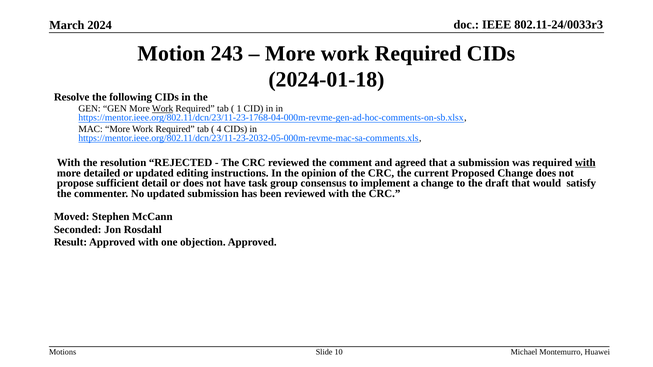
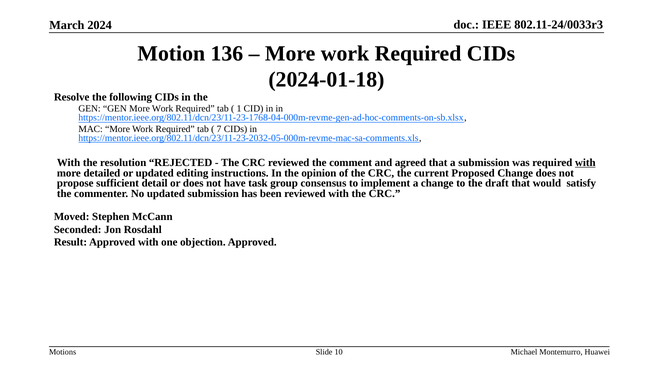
243: 243 -> 136 (227, 54)
Work underline: present -> none (163, 109)
4: 4 -> 7 (219, 129)
